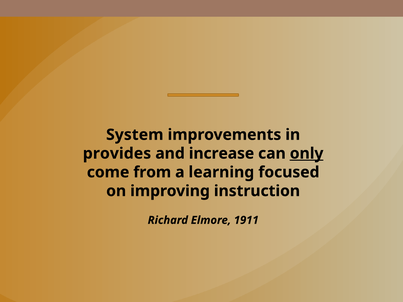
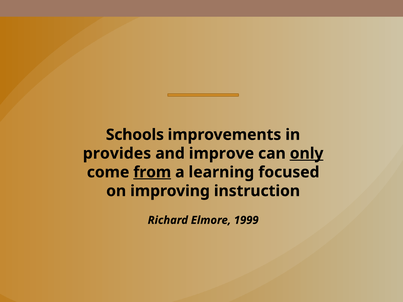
System: System -> Schools (135, 135)
increase: increase -> improve (221, 154)
from underline: none -> present (152, 172)
1911: 1911 -> 1999 (246, 220)
